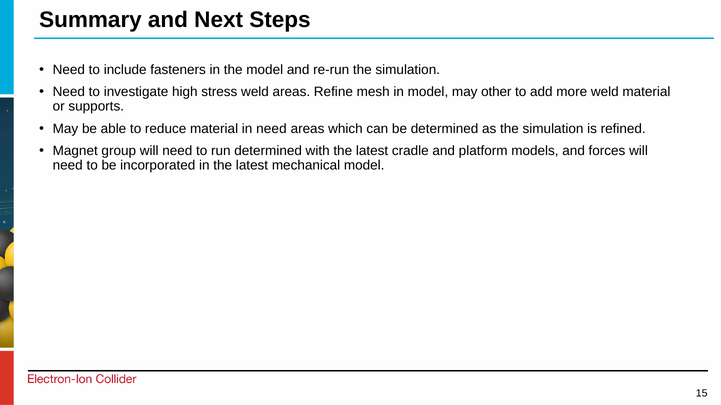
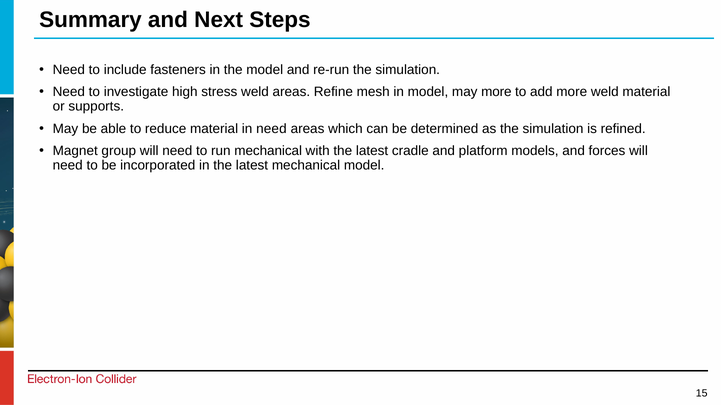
may other: other -> more (496, 92)
run determined: determined -> mechanical (268, 151)
